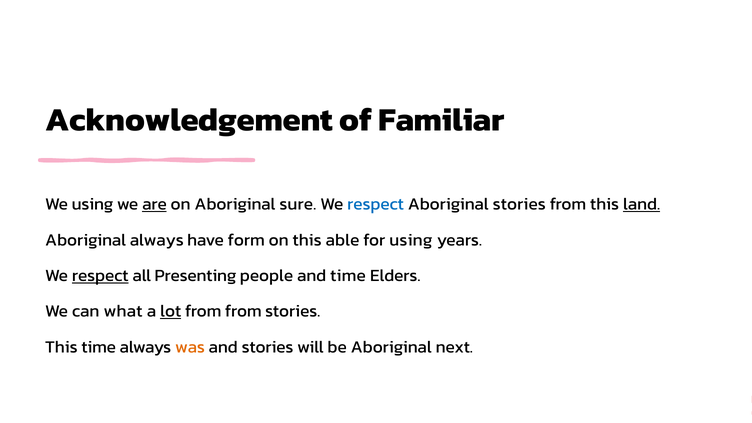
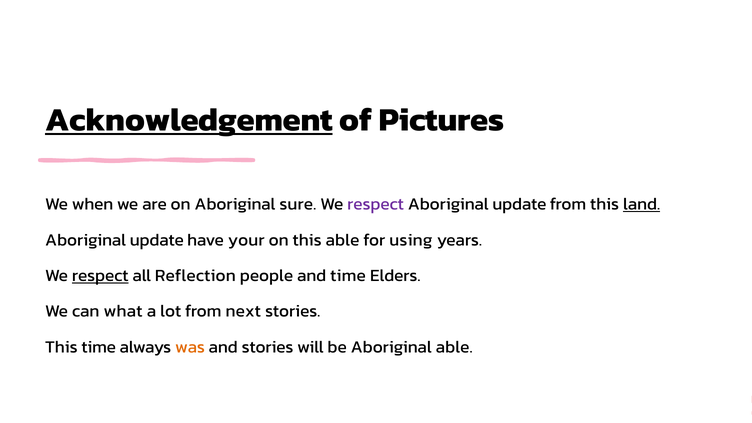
Acknowledgement underline: none -> present (189, 120)
Familiar: Familiar -> Pictures (441, 120)
We using: using -> when (93, 204)
are underline: present -> none (154, 204)
respect colour: blue -> purple (376, 204)
stories: stories -> update (519, 204)
always: always -> update (157, 240)
form: form -> your (246, 240)
Presenting: Presenting -> Reflection (195, 276)
lot underline: present -> none (171, 311)
from from: from -> next (243, 311)
Aboriginal next: next -> able (454, 347)
